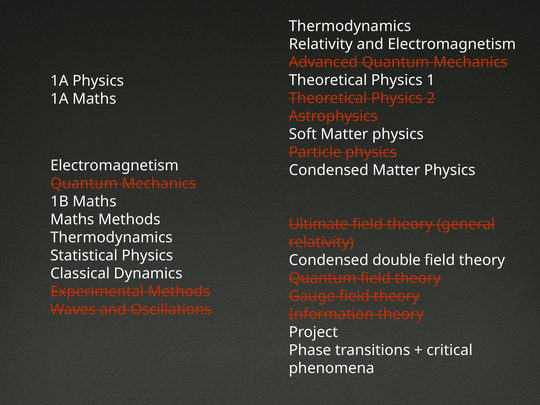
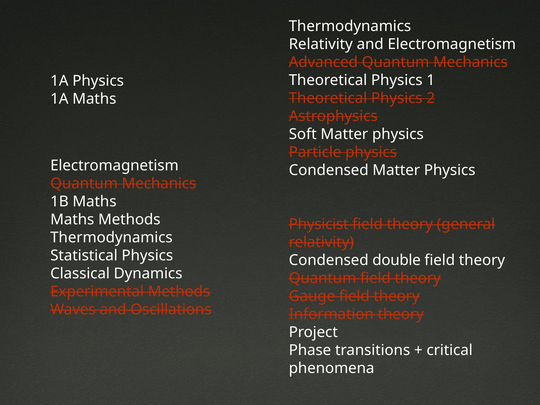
Ultimate: Ultimate -> Physicist (319, 224)
